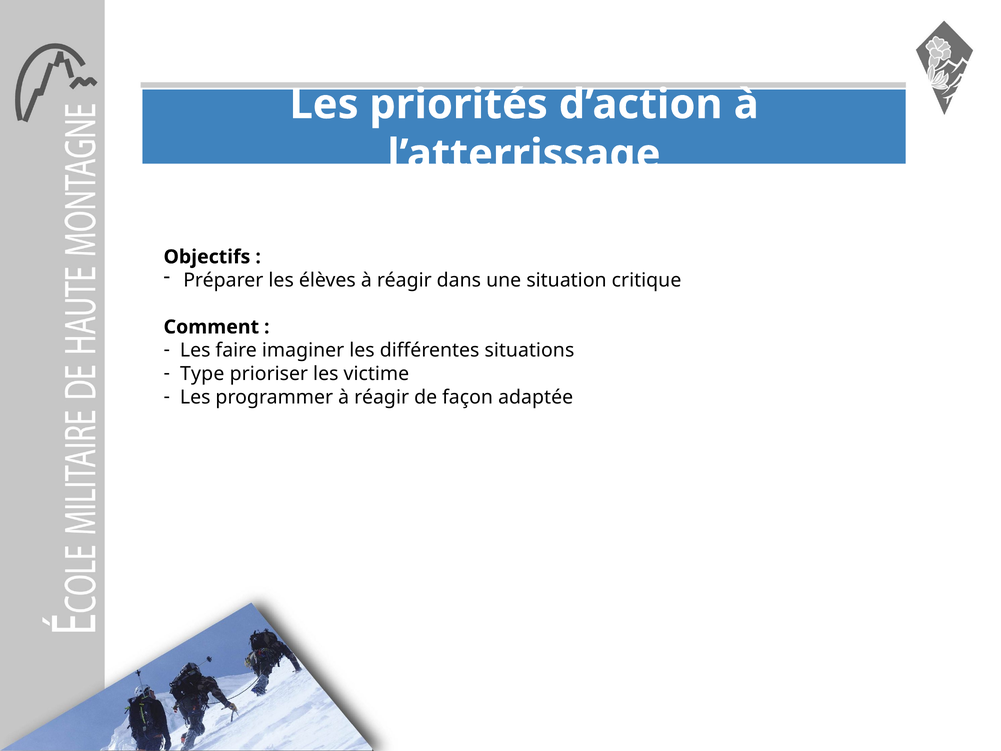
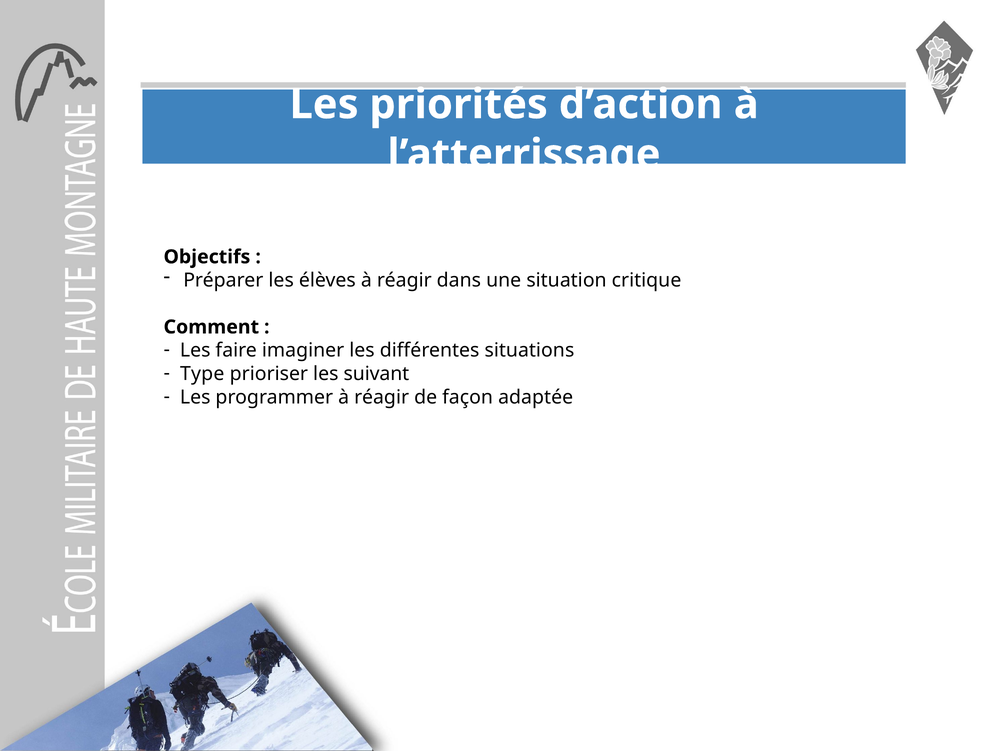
victime: victime -> suivant (376, 374)
